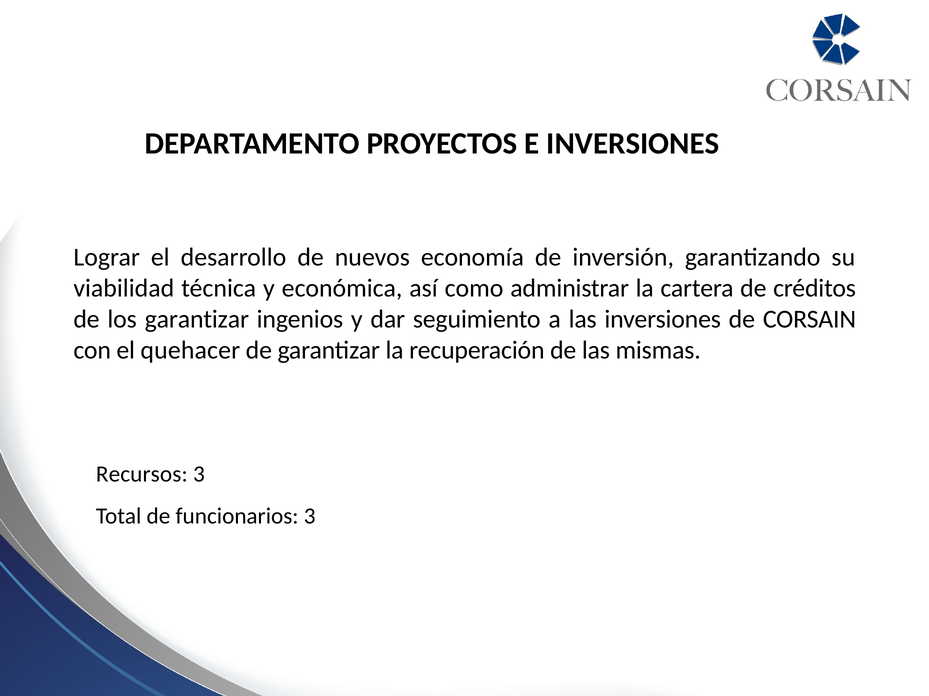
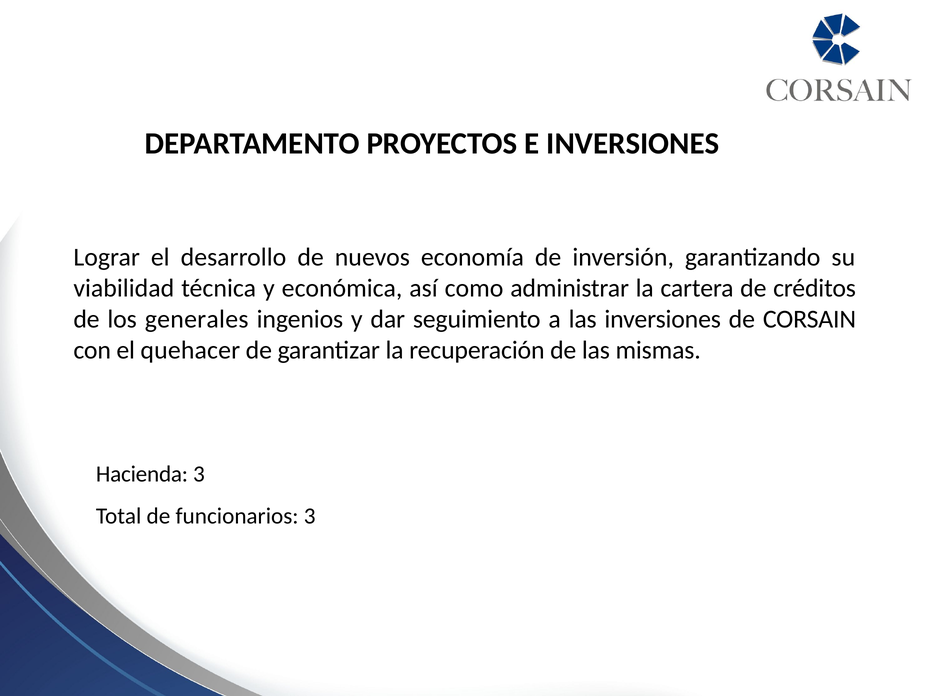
los garantizar: garantizar -> generales (197, 320)
Recursos: Recursos -> Hacienda (142, 475)
